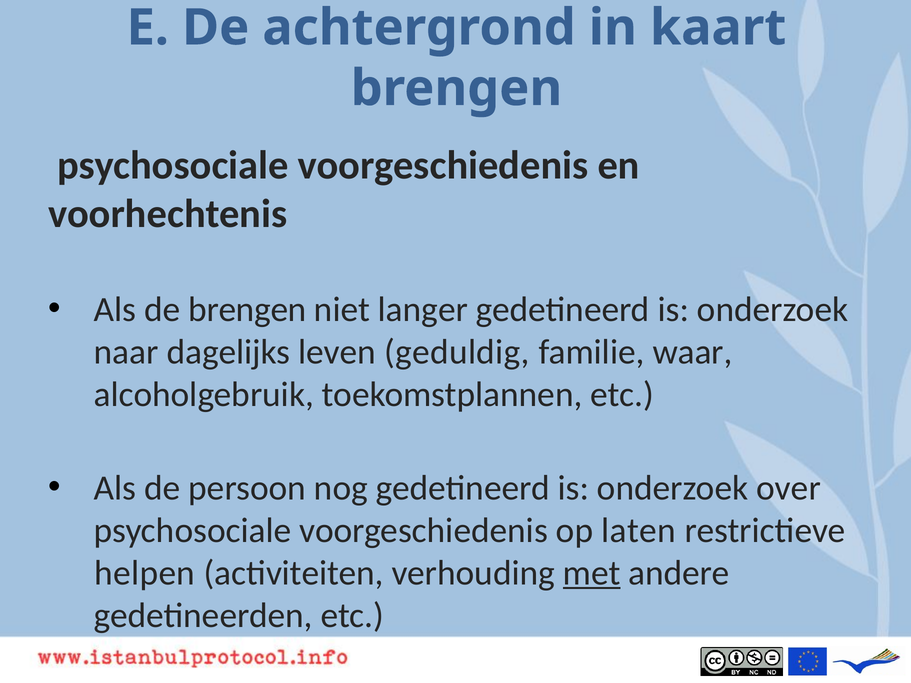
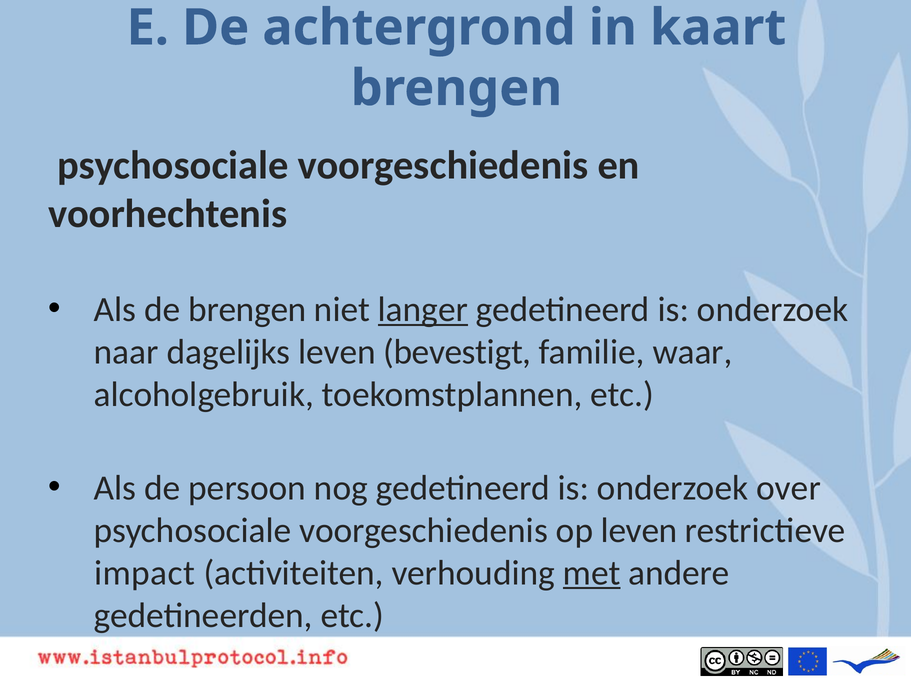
langer underline: none -> present (423, 310)
geduldig: geduldig -> bevestigt (457, 352)
op laten: laten -> leven (639, 531)
helpen: helpen -> impact (145, 573)
